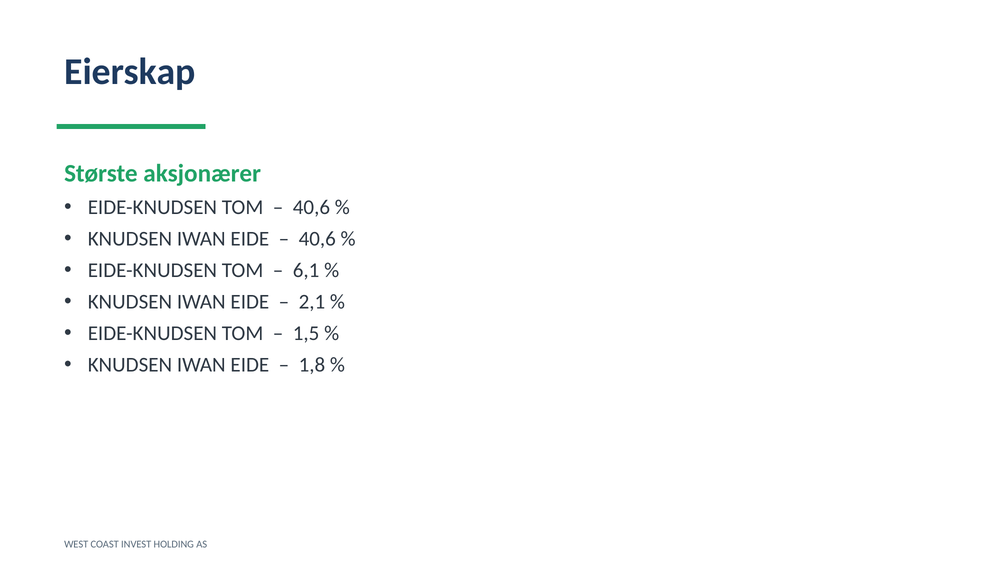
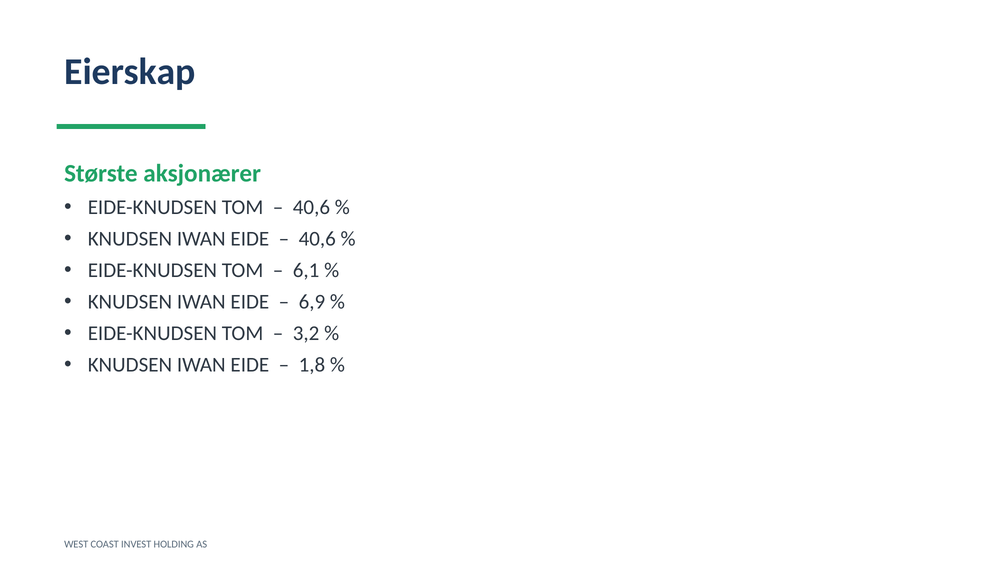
2,1: 2,1 -> 6,9 (312, 302)
1,5: 1,5 -> 3,2 (306, 333)
